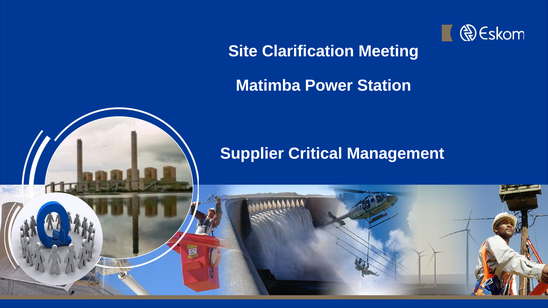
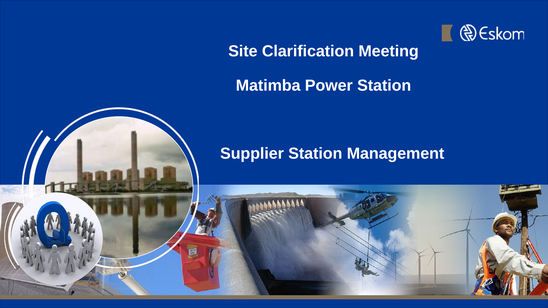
Supplier Critical: Critical -> Station (315, 154)
